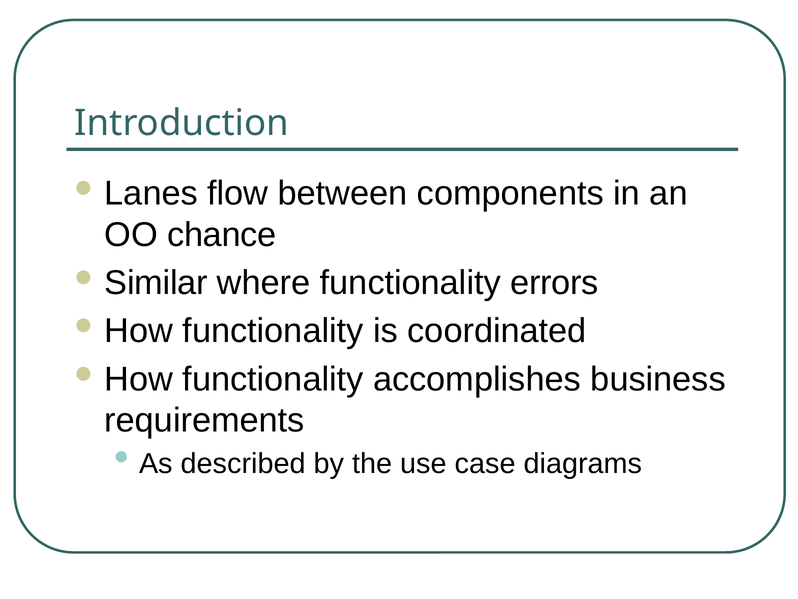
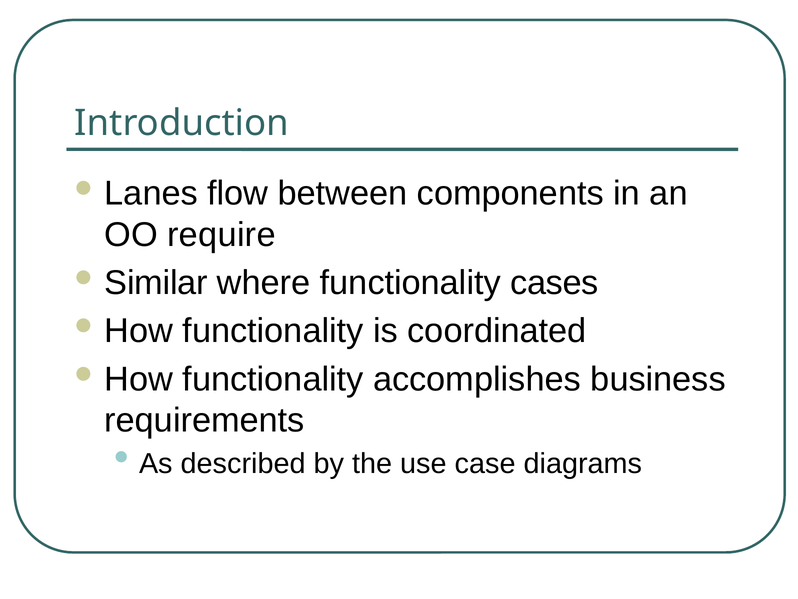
chance: chance -> require (221, 235)
errors: errors -> cases (554, 283)
